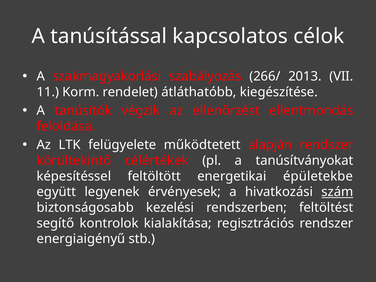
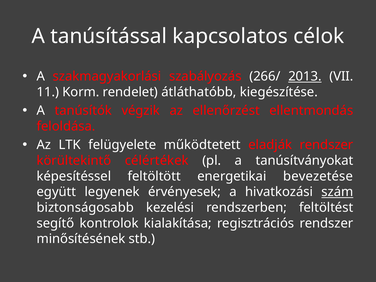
2013 underline: none -> present (305, 76)
alapján: alapján -> eladják (270, 145)
épületekbe: épületekbe -> bevezetése (318, 176)
energiaigényű: energiaigényű -> minősítésének (81, 239)
